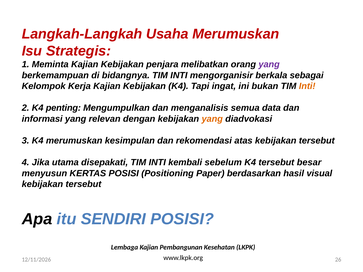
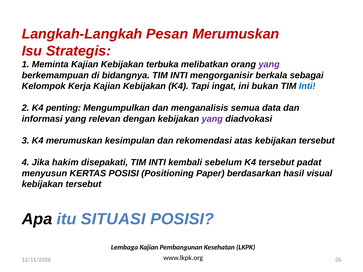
Usaha: Usaha -> Pesan (167, 34)
penjara: penjara -> terbuka (162, 65)
Inti colour: orange -> blue (307, 86)
yang colour: orange -> purple (212, 119)
utama: utama -> hakim (65, 163)
besar: besar -> padat (309, 163)
SENDIRI: SENDIRI -> SITUASI (113, 219)
